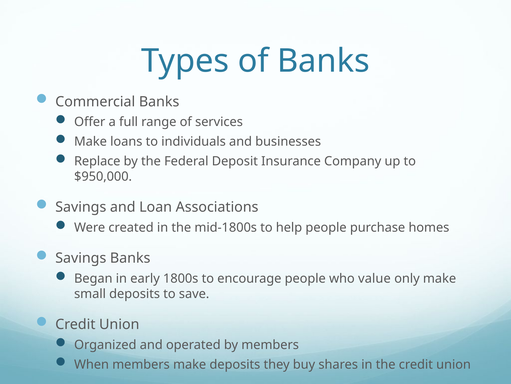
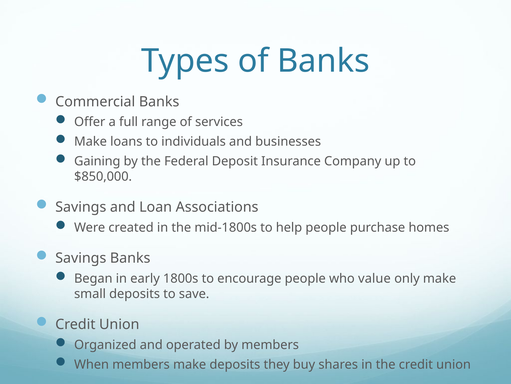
Replace: Replace -> Gaining (97, 161)
$950,000: $950,000 -> $850,000 (103, 176)
